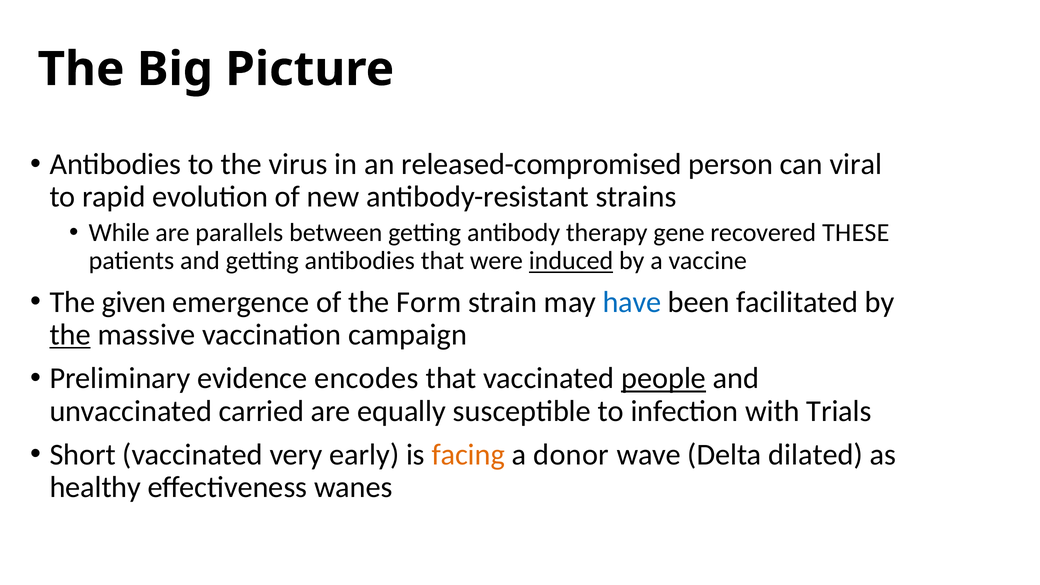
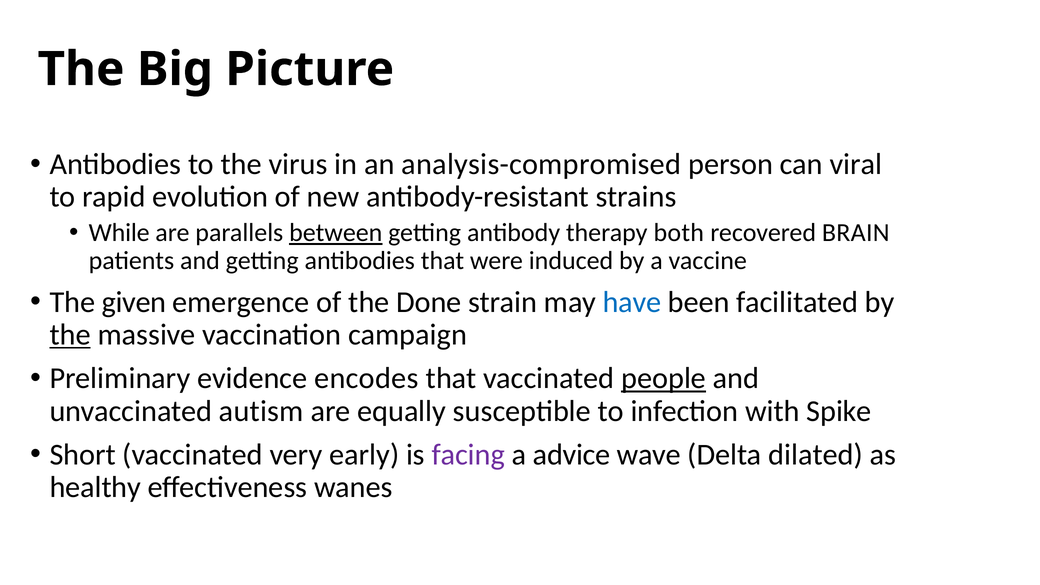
released-compromised: released-compromised -> analysis-compromised (541, 164)
between underline: none -> present (336, 233)
gene: gene -> both (679, 233)
THESE: THESE -> BRAIN (856, 233)
induced underline: present -> none (571, 261)
Form: Form -> Done (429, 302)
carried: carried -> autism (261, 411)
Trials: Trials -> Spike (839, 411)
facing colour: orange -> purple (468, 455)
donor: donor -> advice (572, 455)
